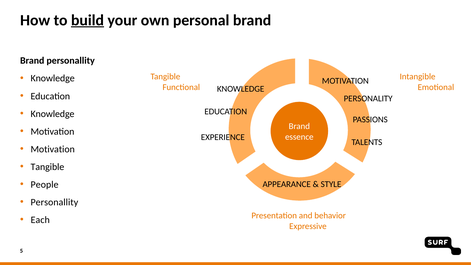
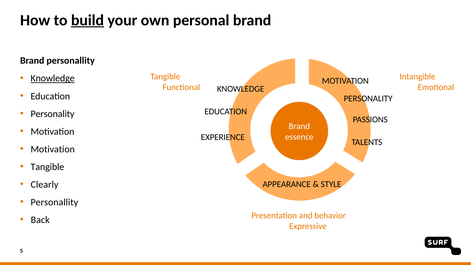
Knowledge underline: none -> present (53, 78)
Knowledge: Knowledge -> Personality (53, 114)
People: People -> Clearly (45, 184)
Each: Each -> Back (40, 220)
